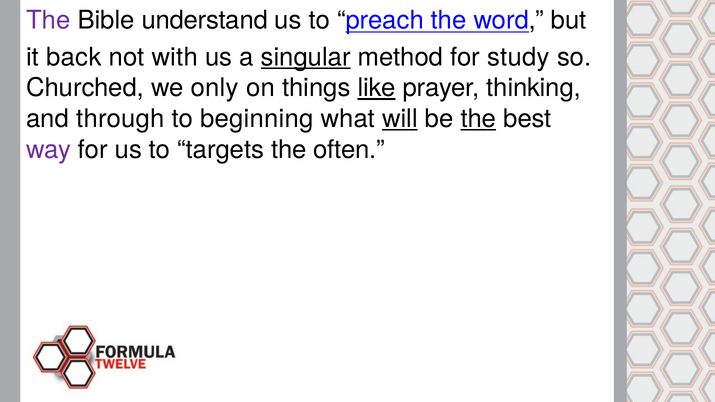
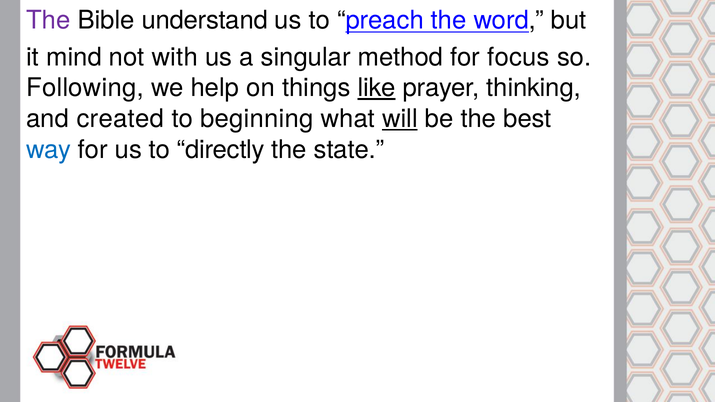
back: back -> mind (74, 57)
singular underline: present -> none (306, 57)
study: study -> focus (518, 57)
Churched: Churched -> Following (85, 88)
only: only -> help (215, 88)
through: through -> created (120, 119)
the underline: present -> none (478, 119)
way colour: purple -> blue (49, 150)
targets: targets -> directly (221, 150)
often: often -> state (349, 150)
